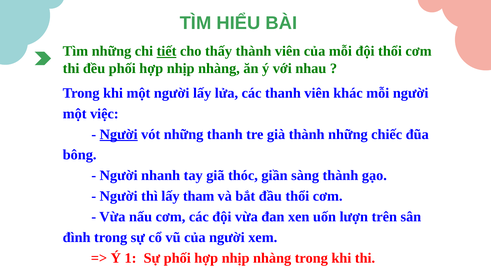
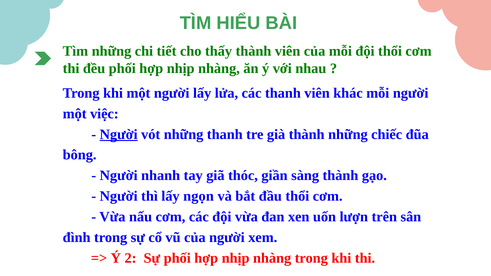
tiết underline: present -> none (167, 51)
tham: tham -> ngọn (199, 196)
1: 1 -> 2 (131, 258)
